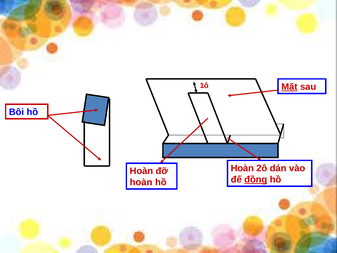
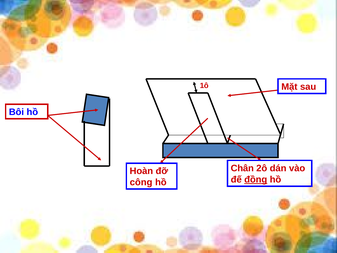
Mặt underline: present -> none (289, 87)
Hoàn: Hoàn -> Chân (242, 168)
hoàn: hoàn -> công (141, 182)
